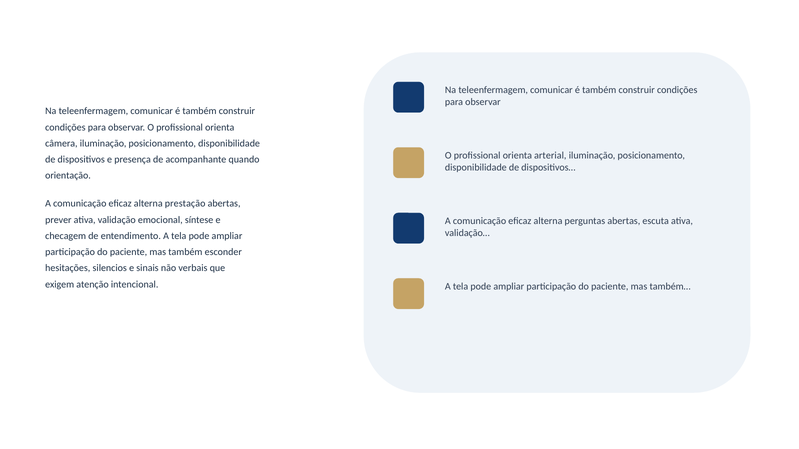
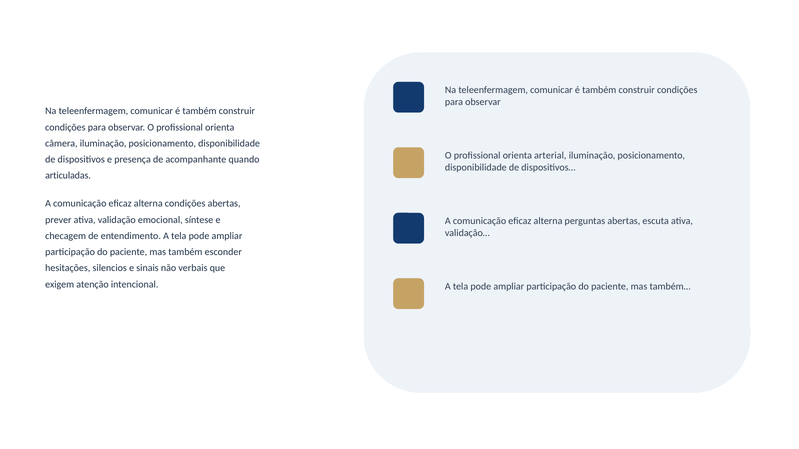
orientação: orientação -> articuladas (68, 176)
alterna prestação: prestação -> condições (185, 204)
